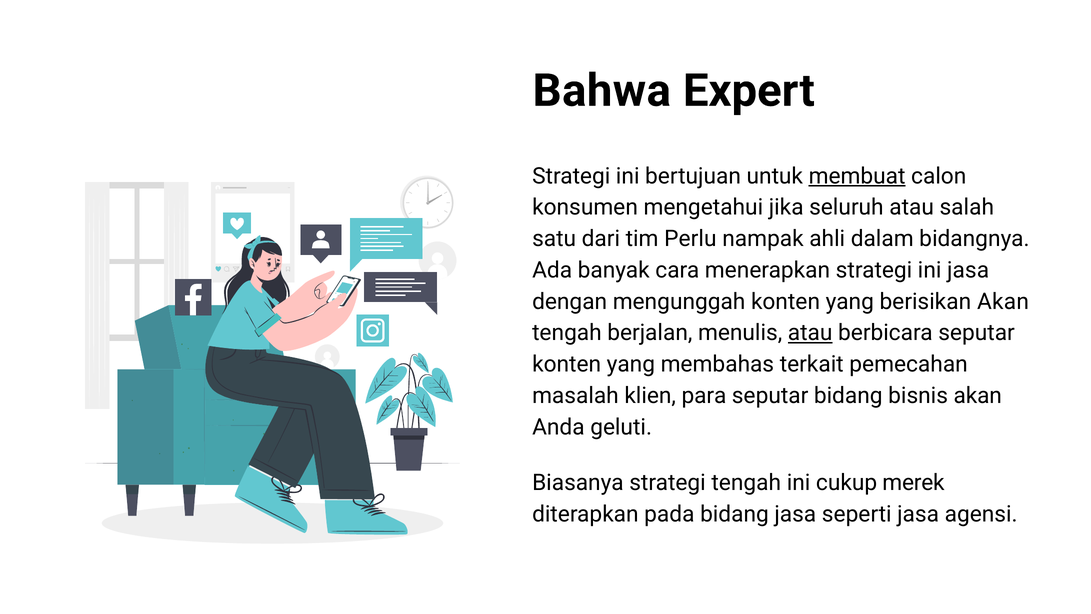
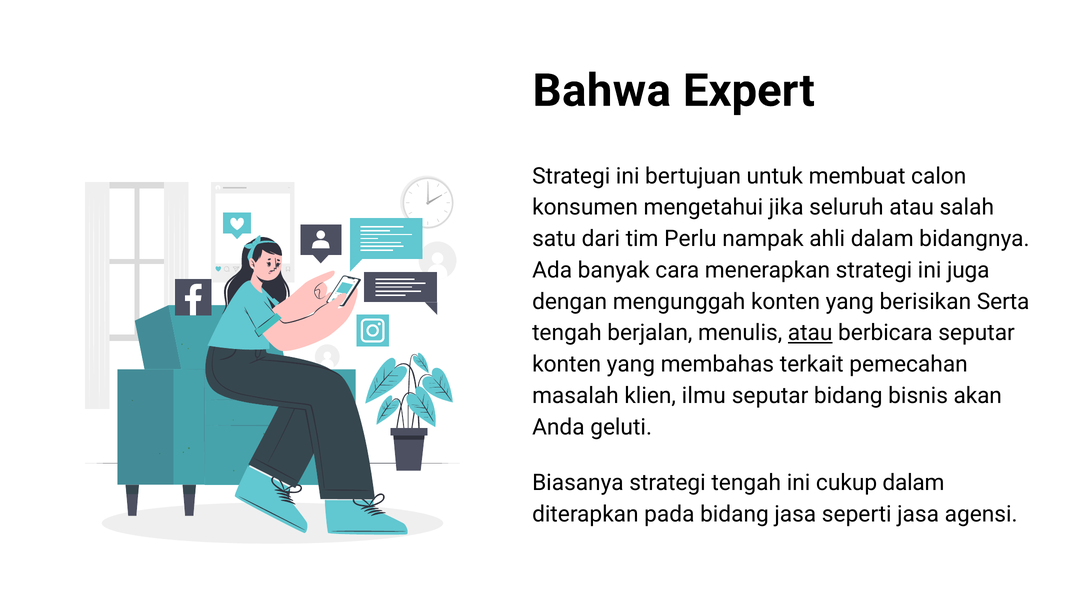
membuat underline: present -> none (857, 176)
ini jasa: jasa -> juga (968, 270)
berisikan Akan: Akan -> Serta (1003, 301)
para: para -> ilmu (704, 396)
cukup merek: merek -> dalam (913, 482)
